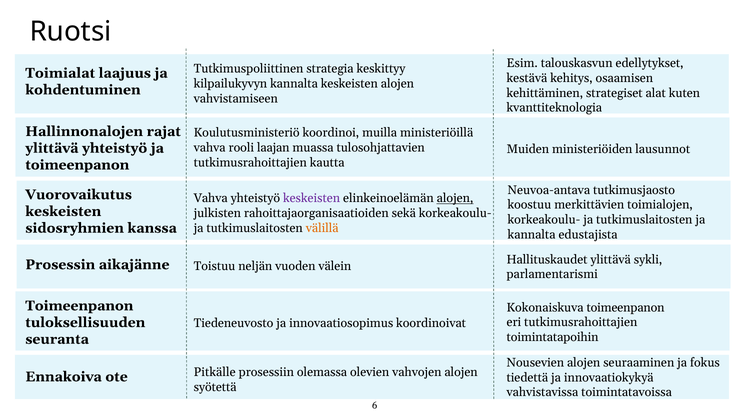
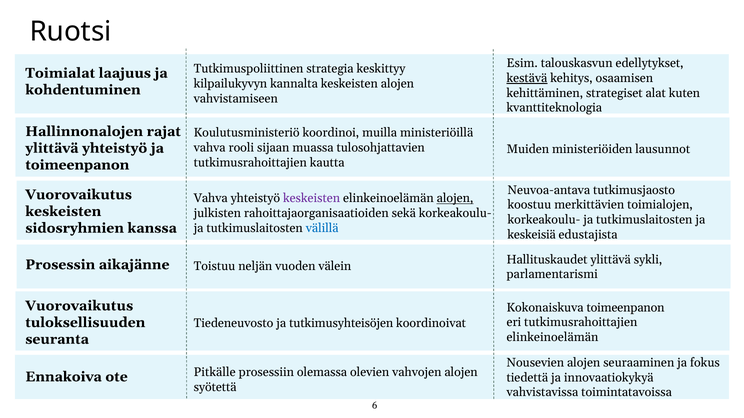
kestävä underline: none -> present (527, 78)
laajan: laajan -> sijaan (273, 148)
välillä colour: orange -> blue (322, 228)
kannalta: kannalta -> keskeisiä (532, 235)
Toimeenpanon: Toimeenpanon -> Vuorovaikutus (79, 306)
innovaatiosopimus: innovaatiosopimus -> tutkimusyhteisöjen (341, 323)
toimintatapoihin: toimintatapoihin -> elinkeinoelämän (552, 338)
